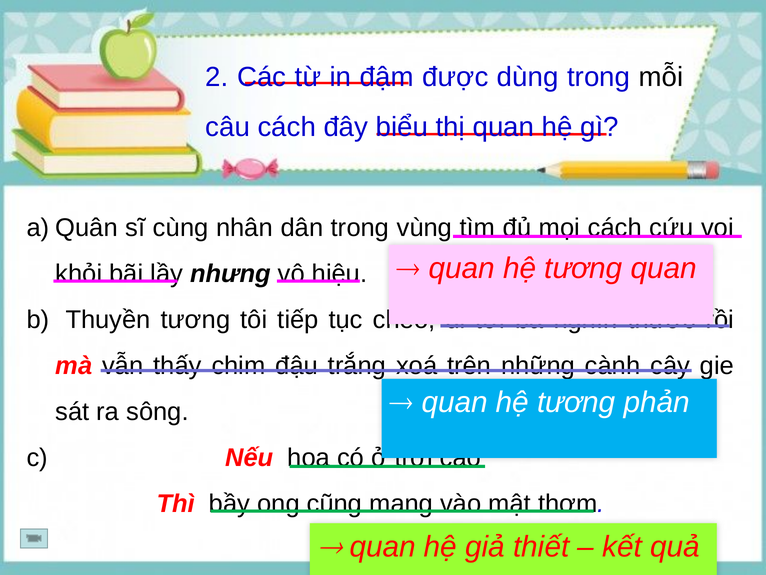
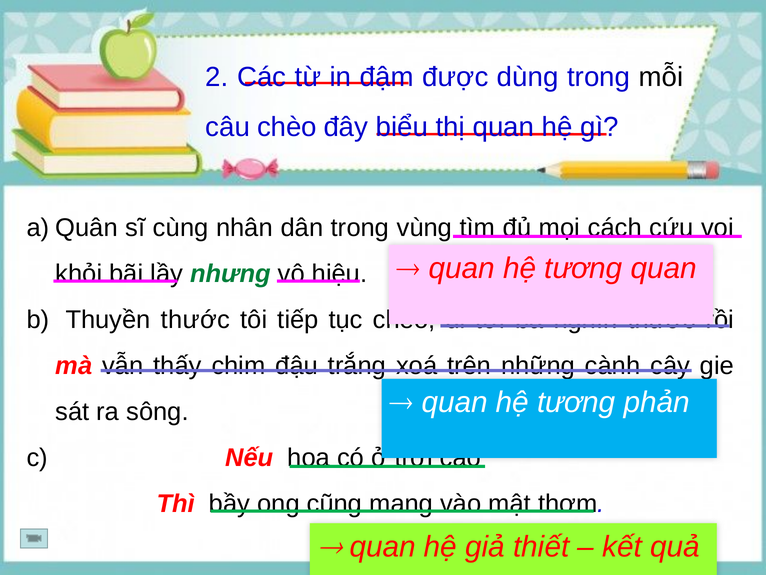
câu cách: cách -> chèo (287, 127)
nhưng colour: black -> green (230, 274)
Thuyền tương: tương -> thước (195, 320)
